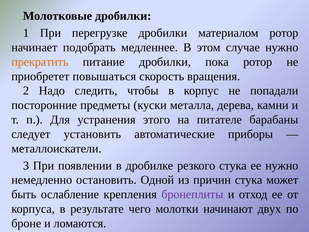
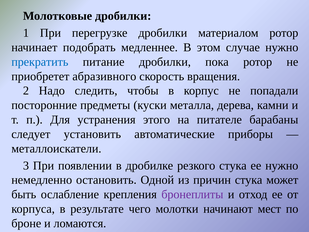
прекратить colour: orange -> blue (40, 62)
повышаться: повышаться -> абразивного (104, 76)
двух: двух -> мест (269, 209)
